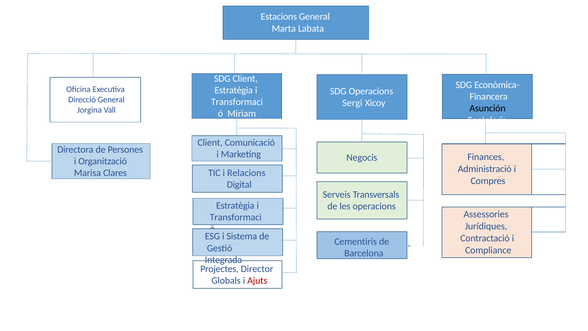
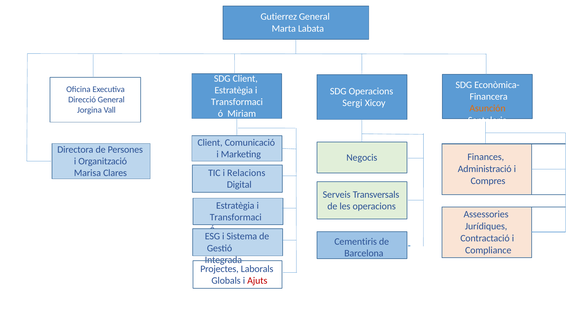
Estacions: Estacions -> Gutierrez (279, 17)
Asunción colour: black -> orange (487, 108)
Director: Director -> Laborals (257, 269)
